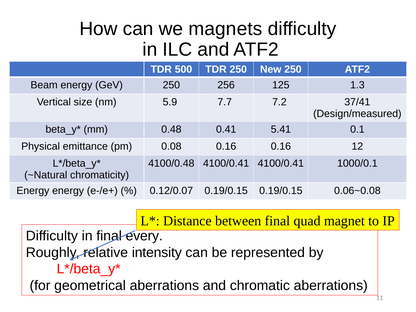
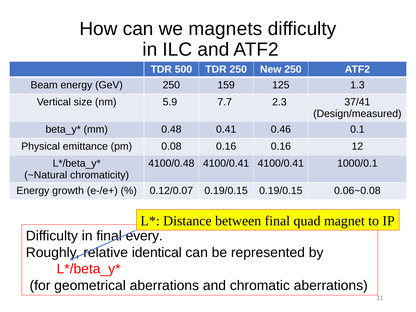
256: 256 -> 159 (226, 85)
7.2: 7.2 -> 2.3 (279, 102)
5.41: 5.41 -> 0.46 (281, 130)
Energy energy: energy -> growth (68, 191)
intensity: intensity -> identical (157, 252)
